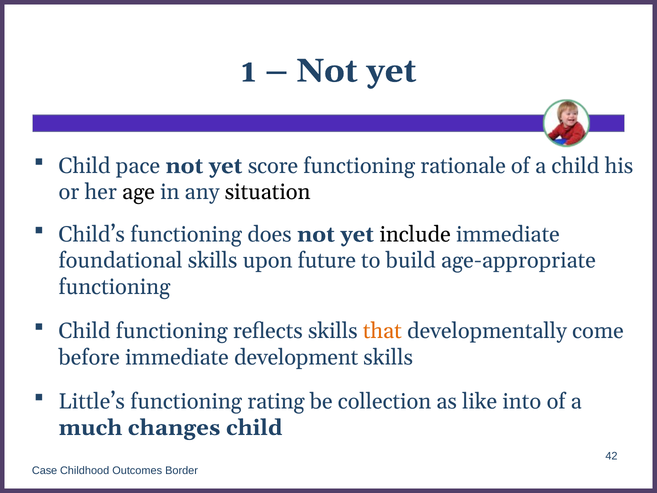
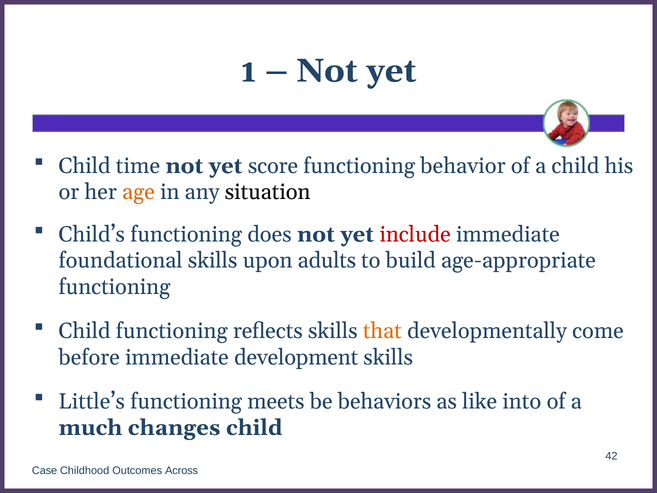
pace: pace -> time (138, 166)
rationale: rationale -> behavior (463, 166)
age colour: black -> orange (139, 192)
include colour: black -> red (415, 234)
future: future -> adults (327, 261)
rating: rating -> meets (276, 401)
collection: collection -> behaviors (385, 401)
Border: Border -> Across (182, 470)
